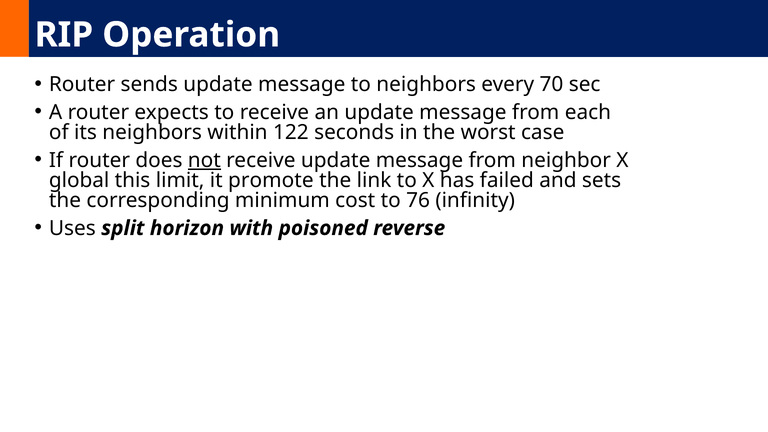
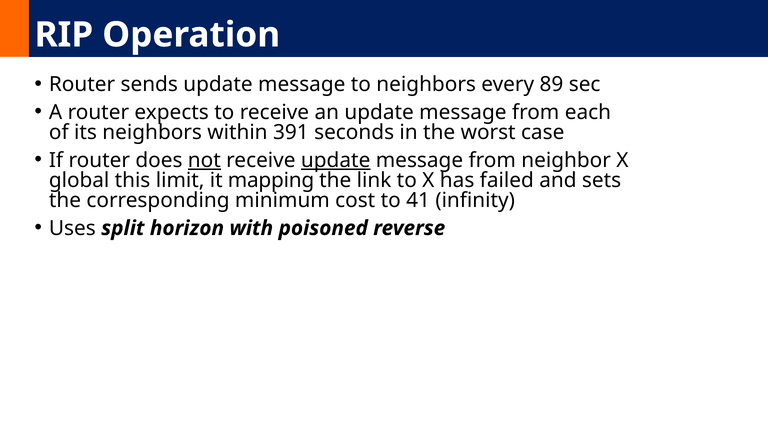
70: 70 -> 89 (551, 84)
122: 122 -> 391 (291, 132)
update underline: none -> present (336, 160)
promote: promote -> mapping (271, 180)
76: 76 -> 41 (418, 200)
